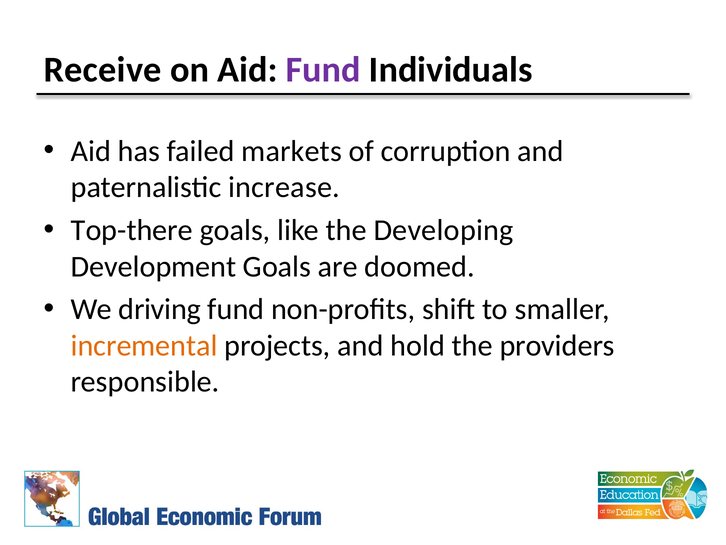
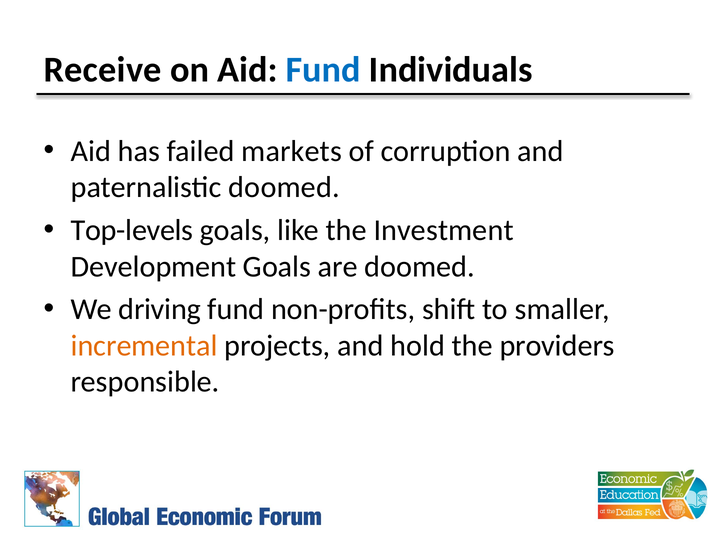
Fund colour: purple -> blue (323, 70)
paternalistic increase: increase -> doomed (284, 187)
Top-there: Top-there -> Top-levels (132, 230)
Developing: Developing -> Investment (444, 230)
